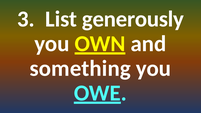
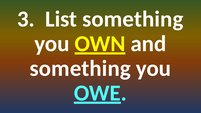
List generously: generously -> something (133, 19)
